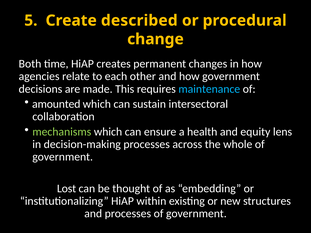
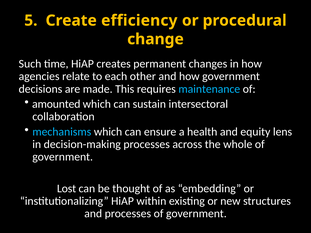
described: described -> efficiency (139, 21)
Both: Both -> Such (30, 64)
mechanisms colour: light green -> light blue (62, 132)
